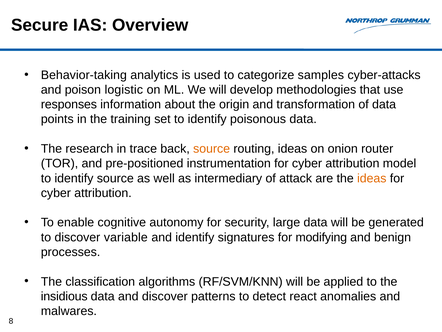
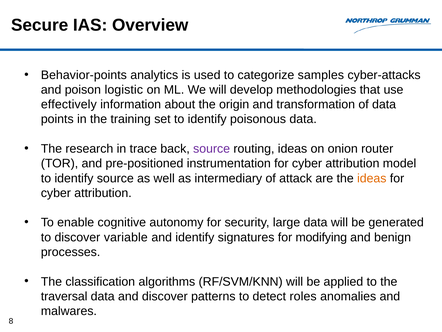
Behavior-taking: Behavior-taking -> Behavior-points (84, 75)
responses: responses -> effectively (69, 104)
source colour: orange -> purple (212, 149)
insidious: insidious -> traversal (64, 296)
react: react -> roles (303, 296)
